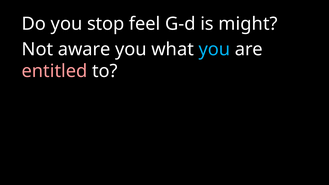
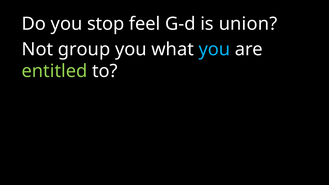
might: might -> union (248, 24)
aware: aware -> group (84, 49)
entitled colour: pink -> light green (54, 71)
